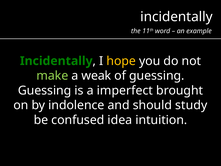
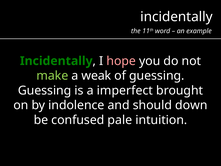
hope colour: yellow -> pink (121, 61)
study: study -> down (191, 105)
idea: idea -> pale (120, 120)
